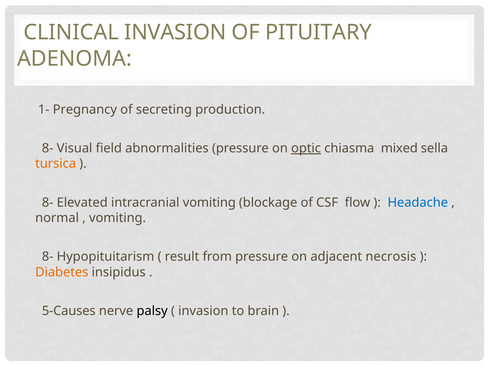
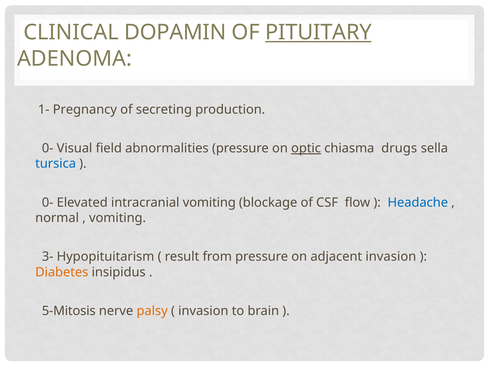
CLINICAL INVASION: INVASION -> DOPAMIN (175, 32)
PITUITARY underline: none -> present (318, 32)
8-: 8- -> 0- (48, 149)
mixed: mixed -> drugs (399, 149)
tursica colour: orange -> blue (56, 164)
8-: 8- -> 0- (48, 203)
8-: 8- -> 3- (48, 257)
adjacent necrosis: necrosis -> invasion (391, 257)
5-Causes: 5-Causes -> 5-Mitosis (69, 312)
palsy colour: black -> orange (152, 312)
